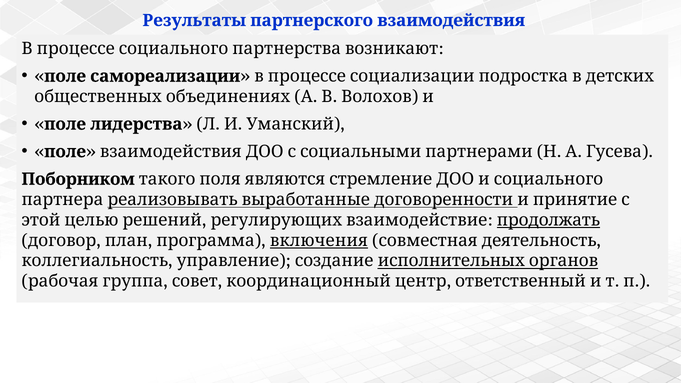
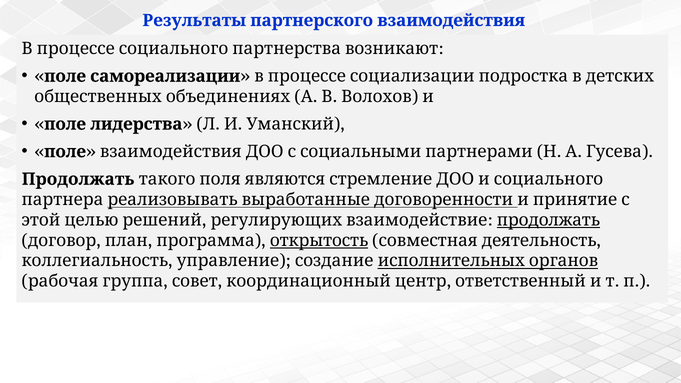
Поборником: Поборником -> Продолжать (78, 179)
включения: включения -> открытость (319, 240)
